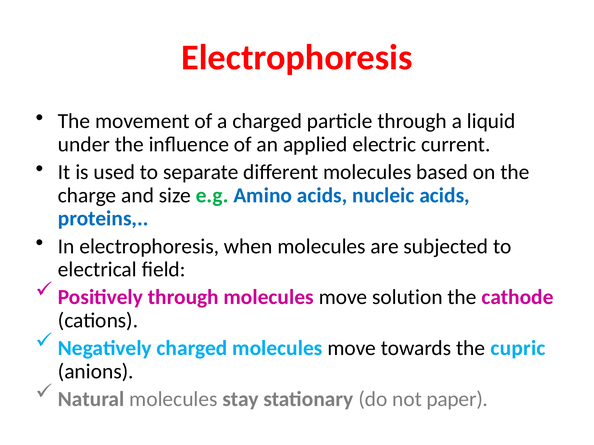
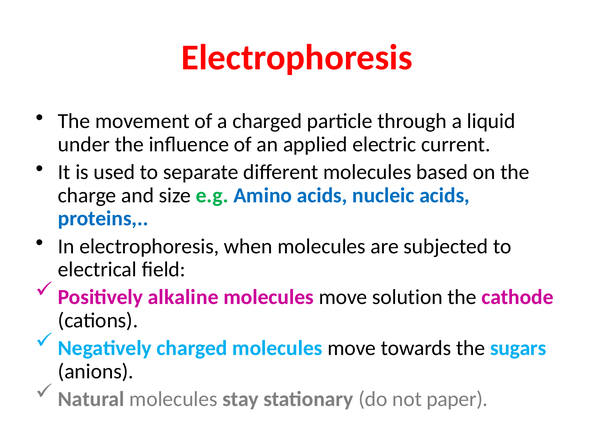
Positively through: through -> alkaline (183, 298)
cupric: cupric -> sugars (518, 349)
